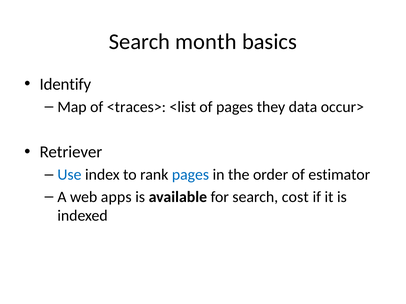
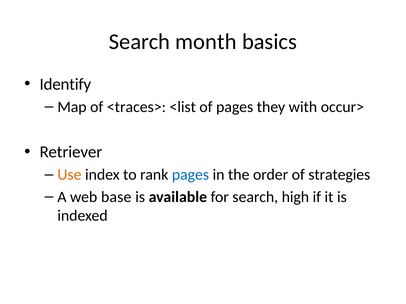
data: data -> with (303, 107)
Use colour: blue -> orange (69, 175)
estimator: estimator -> strategies (339, 175)
apps: apps -> base (116, 197)
cost: cost -> high (295, 197)
